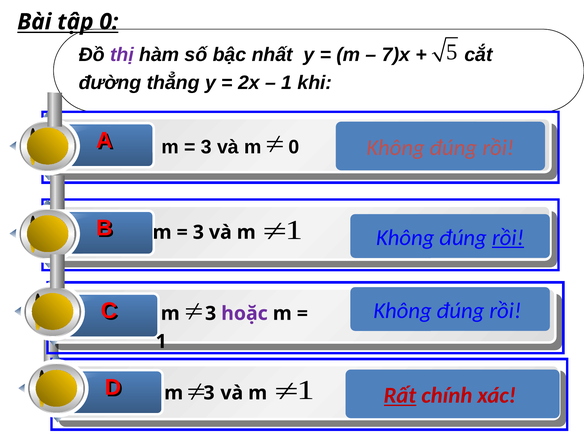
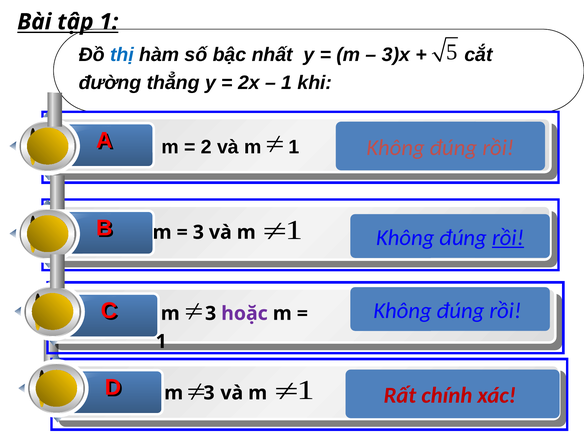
tập 0: 0 -> 1 (109, 22)
thị colour: purple -> blue (122, 55)
7)x: 7)x -> 3)x (396, 55)
3: 3 -> 2 (206, 147)
m 0: 0 -> 1 (294, 147)
Rất underline: present -> none (400, 395)
